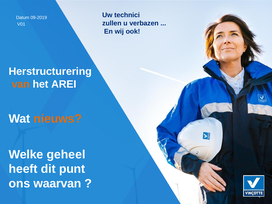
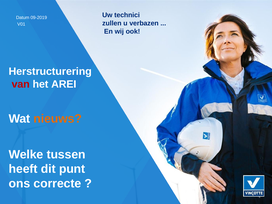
van colour: orange -> red (21, 84)
geheel: geheel -> tussen (66, 154)
waarvan: waarvan -> correcte (57, 183)
